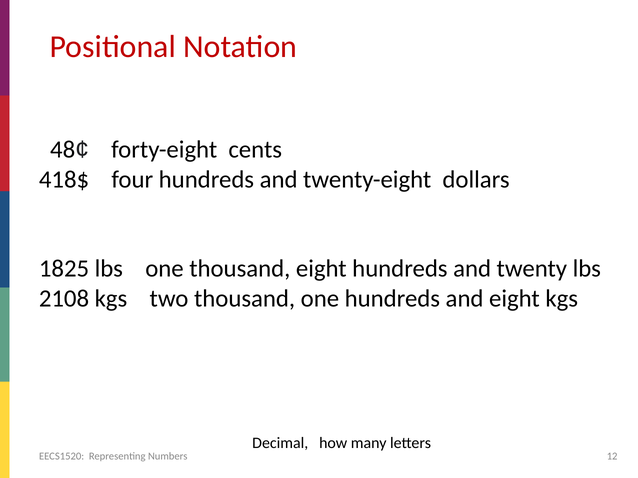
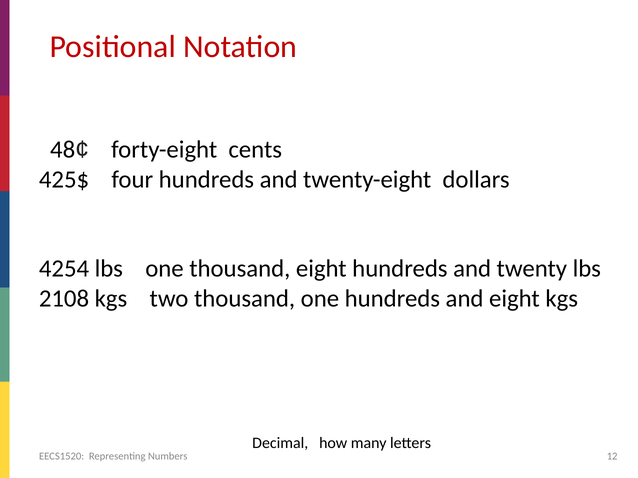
418$: 418$ -> 425$ (64, 180)
1825: 1825 -> 4254 (64, 269)
